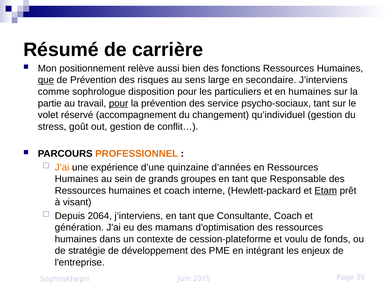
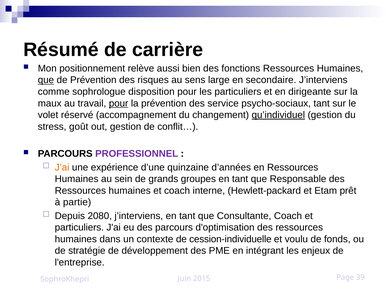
en humaines: humaines -> dirigeante (310, 92)
partie: partie -> maux (50, 103)
qu’individuel underline: none -> present (278, 115)
PROFESSIONNEL colour: orange -> purple (137, 154)
Etam underline: present -> none (326, 191)
visant: visant -> partie (77, 202)
2064: 2064 -> 2080 (100, 216)
génération: génération -> particuliers (79, 227)
des mamans: mamans -> parcours (174, 227)
cession-plateforme: cession-plateforme -> cession-individuelle (230, 239)
